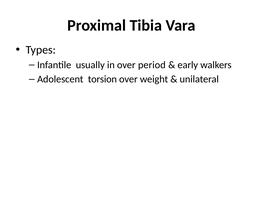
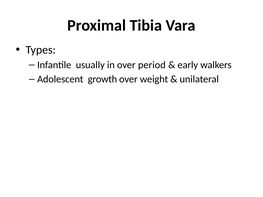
torsion: torsion -> growth (102, 79)
